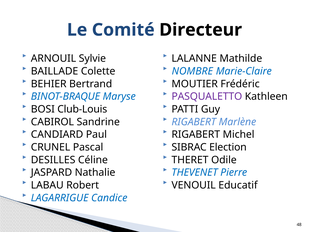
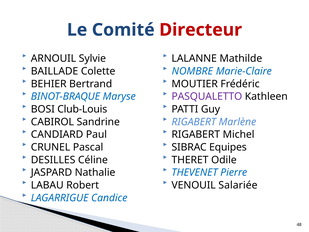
Directeur colour: black -> red (201, 30)
Election: Election -> Equipes (228, 147)
Educatif: Educatif -> Salariée (238, 185)
